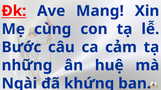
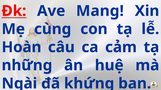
Bước: Bước -> Hoàn (21, 47)
